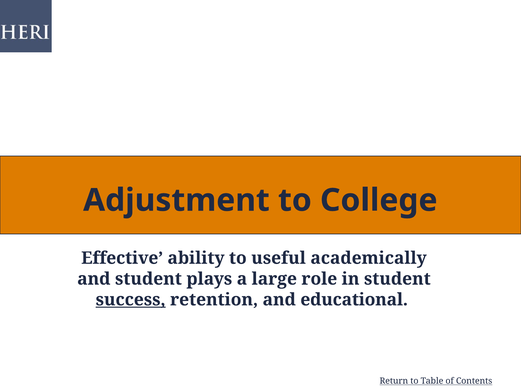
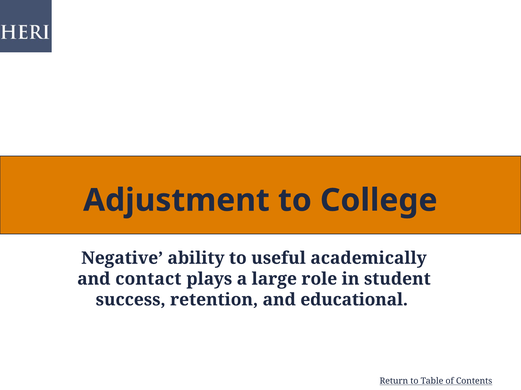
Effective: Effective -> Negative (122, 259)
and student: student -> contact (148, 279)
success underline: present -> none (131, 300)
